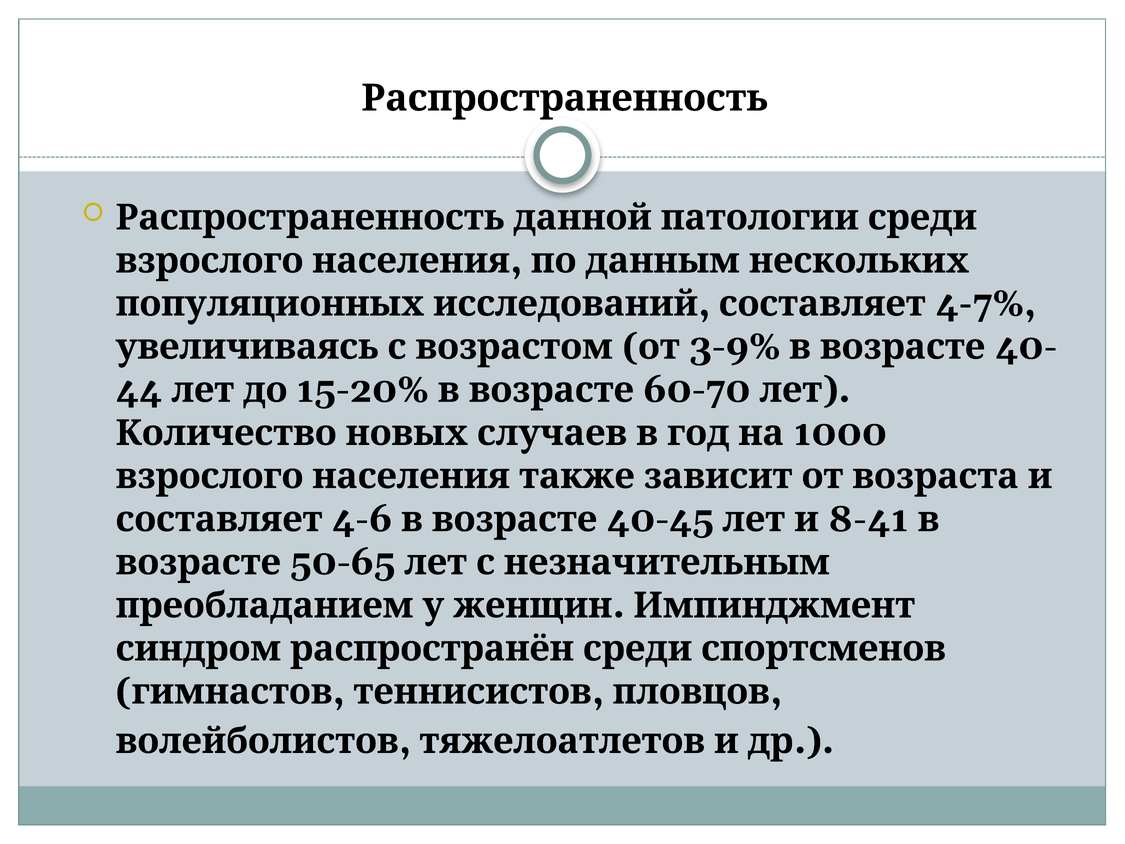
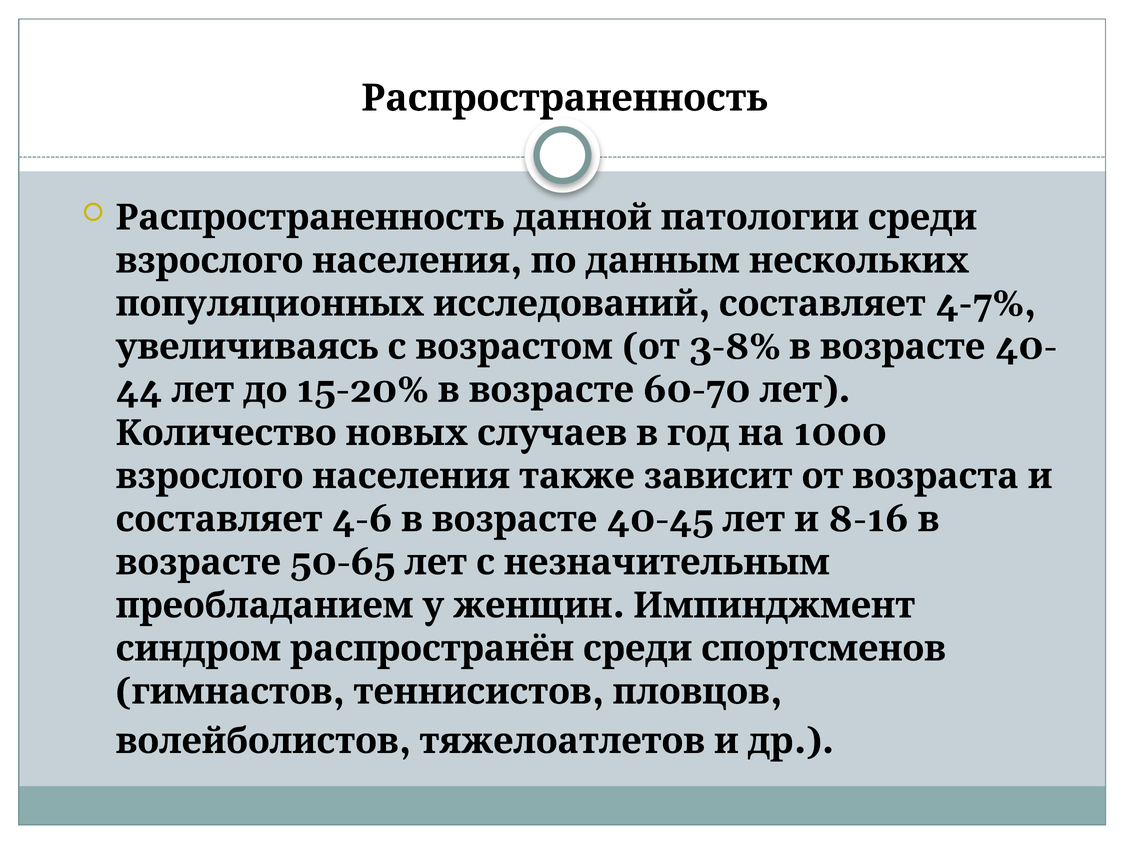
3-9%: 3-9% -> 3-8% (735, 347)
8-41: 8-41 -> 8-16 (869, 519)
